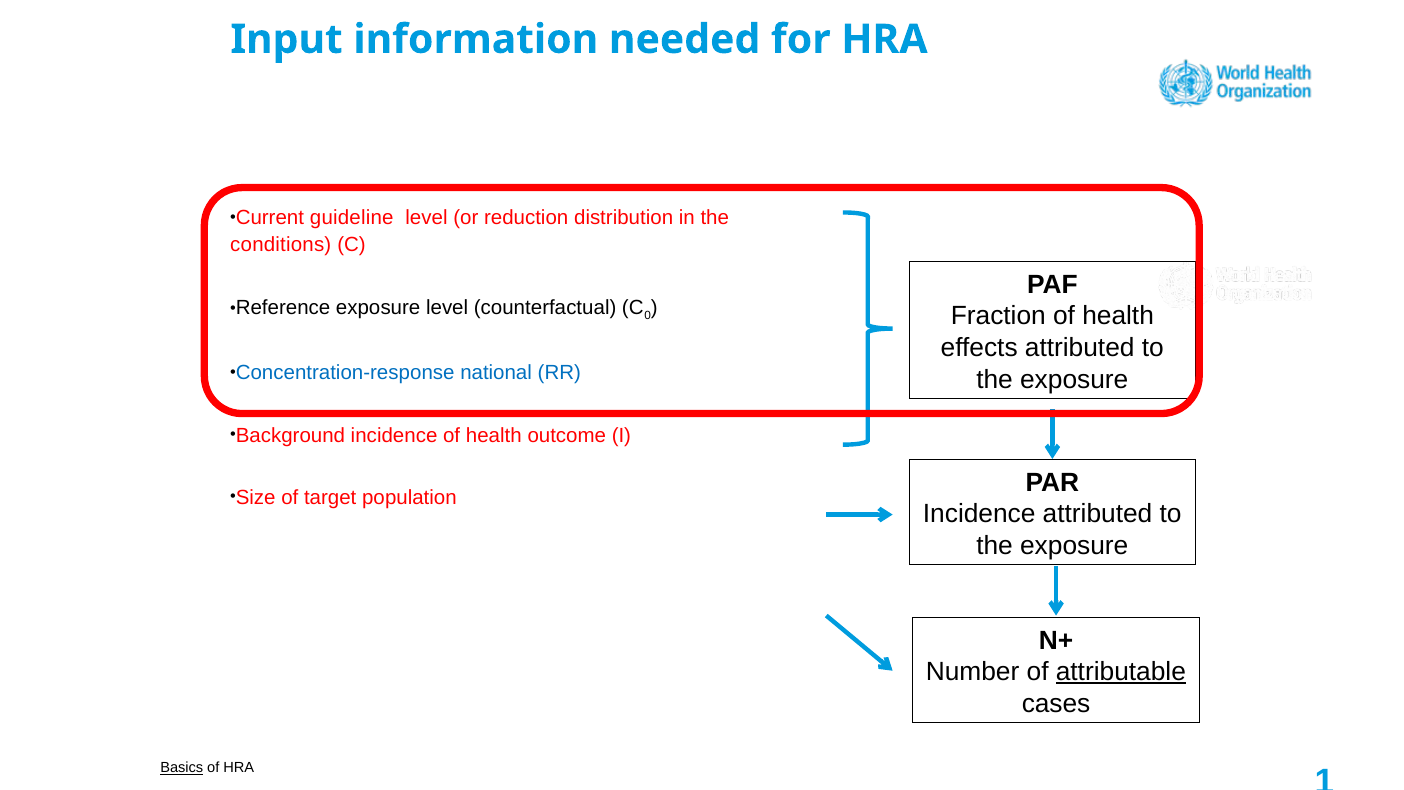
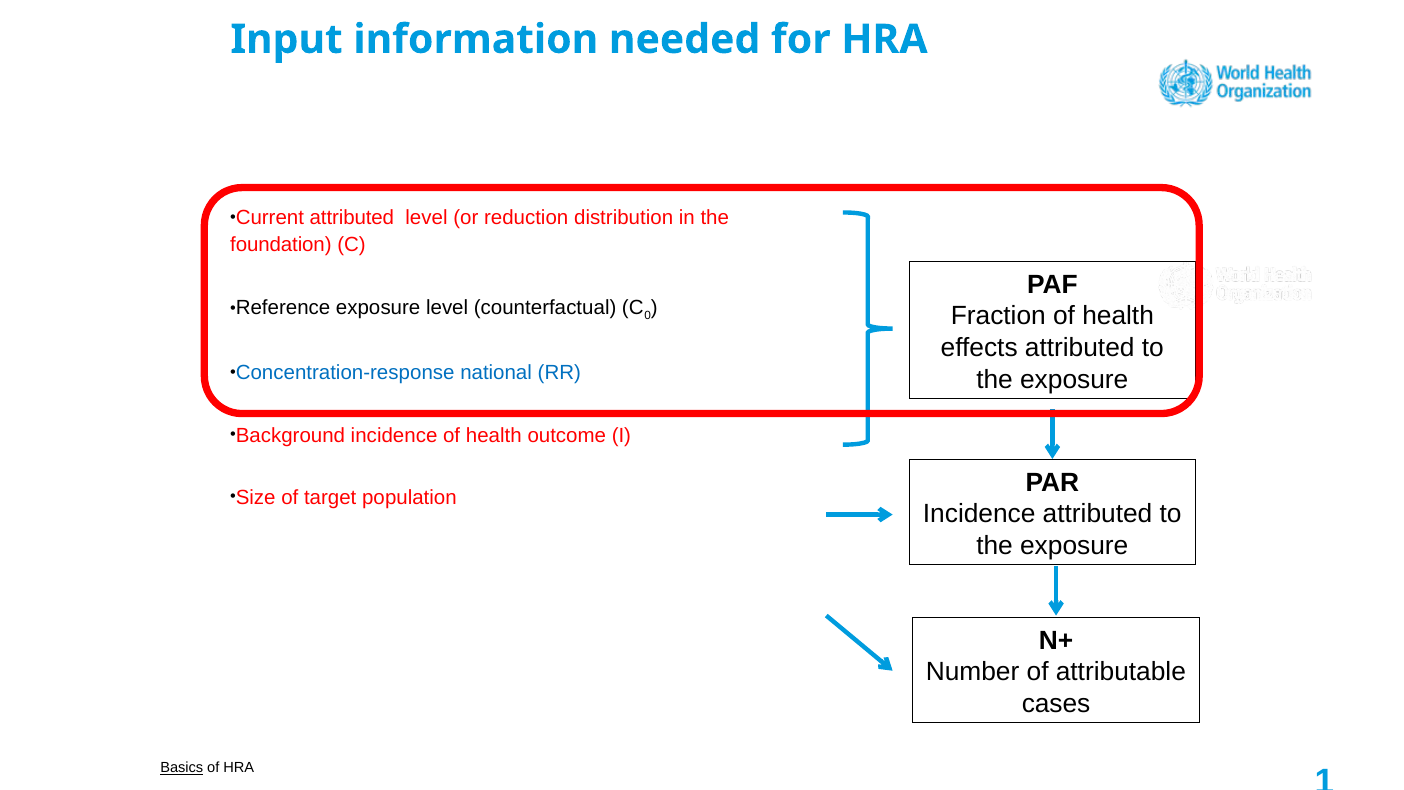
Current guideline: guideline -> attributed (352, 218)
conditions: conditions -> foundation (281, 245)
attributable underline: present -> none (1121, 672)
